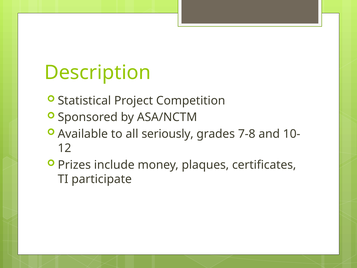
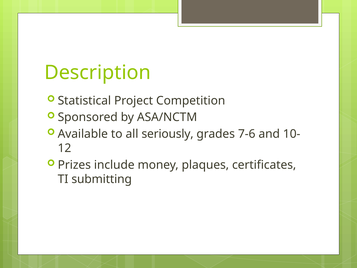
7-8: 7-8 -> 7-6 (247, 134)
participate: participate -> submitting (102, 179)
